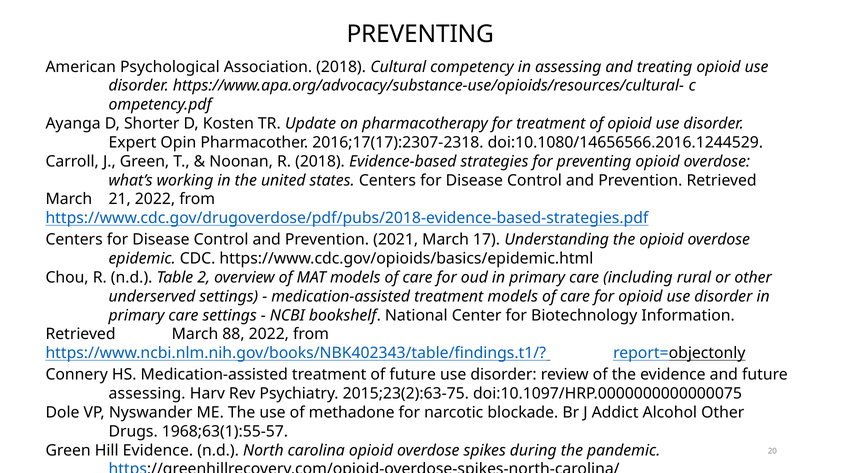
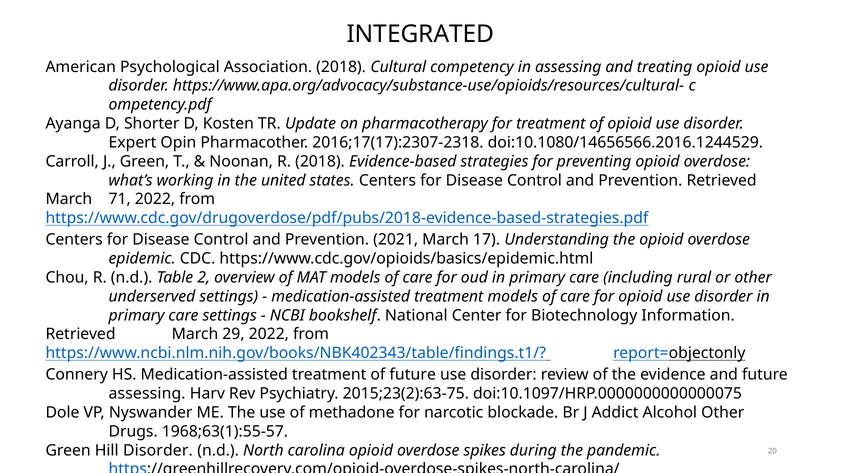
PREVENTING: PREVENTING -> INTEGRATED (420, 34)
21: 21 -> 71 (120, 199)
88: 88 -> 29 (233, 334)
Hill Evidence: Evidence -> Disorder (158, 450)
